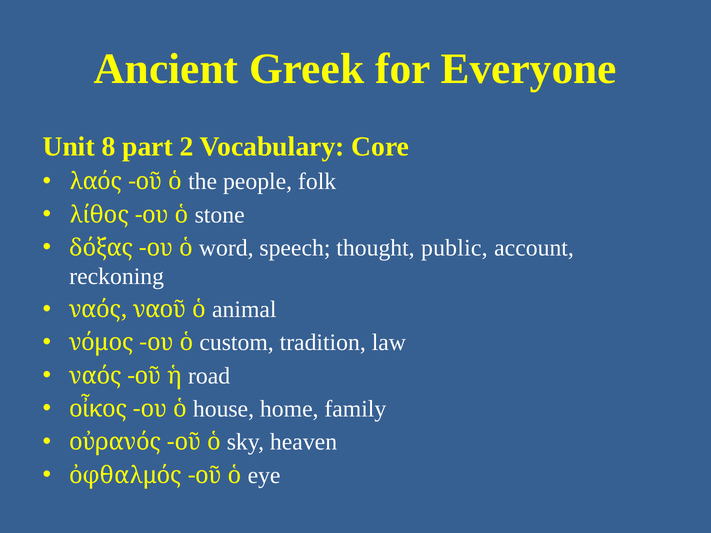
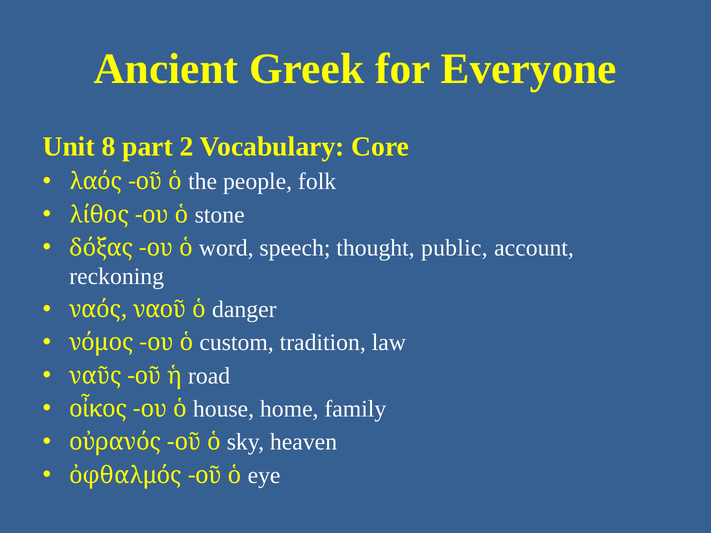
animal: animal -> danger (244, 310)
ναός: ναός -> ναῦς (95, 376)
